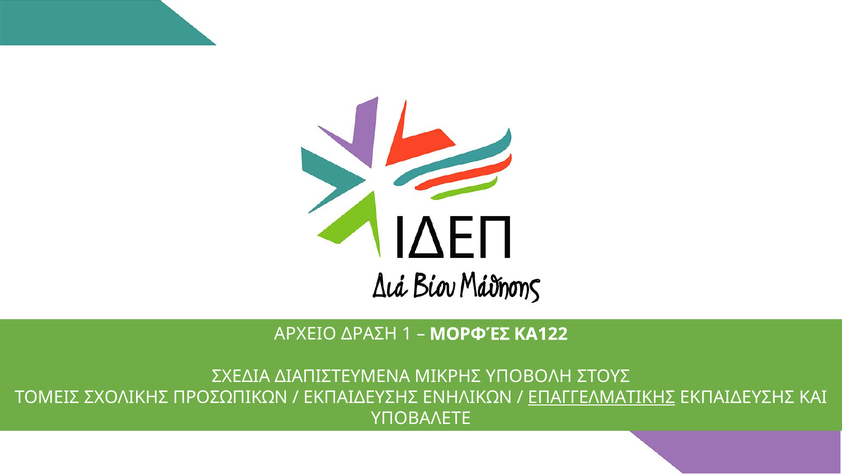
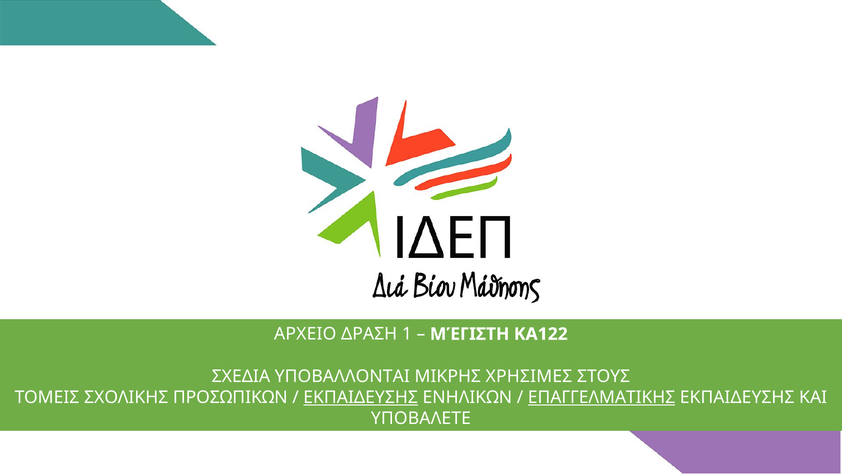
ΜΟΡΦΈΣ: ΜΟΡΦΈΣ -> ΜΈΓΙΣΤΗ (470, 334)
ΔΙΑΠΙΣΤΕΥΜΕΝΑ: ΔΙΑΠΙΣΤΕΥΜΕΝΑ -> ΥΠΟΒΑΛΛΟΝΤΑΙ (342, 376)
ΥΠΟΒΟΛΗ: ΥΠΟΒΟΛΗ -> ΧΡΗΣΙΜΕΣ (529, 376)
ΕΚΠΑΙΔΕΥΣΗΣ underline: none -> present (361, 397)
